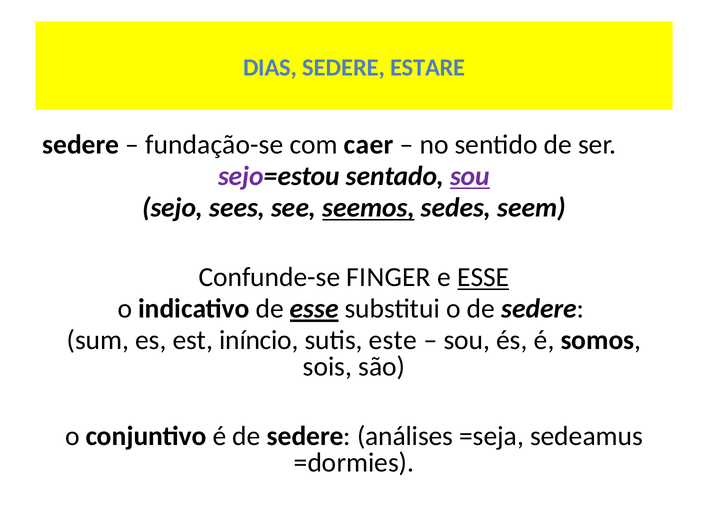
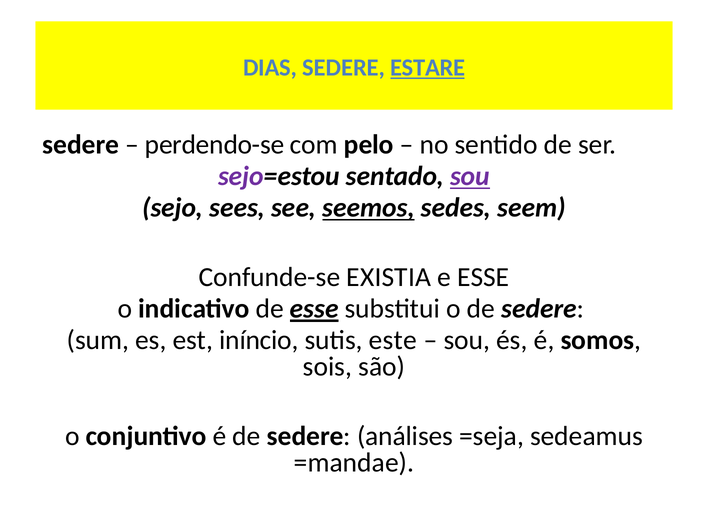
ESTARE underline: none -> present (428, 68)
fundação-se: fundação-se -> perdendo-se (215, 145)
caer: caer -> pelo (369, 145)
FINGER: FINGER -> EXISTIA (389, 277)
ESSE underline: present -> none (483, 277)
=dormies: =dormies -> =mandae (354, 463)
